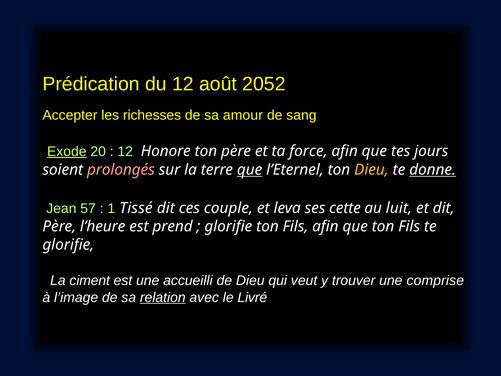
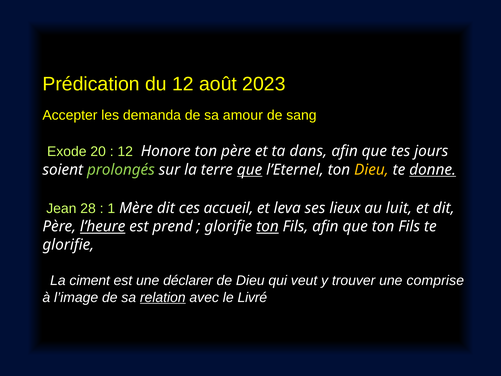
2052: 2052 -> 2023 (264, 84)
richesses: richesses -> demanda (152, 115)
Exode underline: present -> none (67, 151)
force: force -> dans (308, 151)
prolongés colour: pink -> light green (121, 170)
57: 57 -> 28 (88, 208)
Tissé: Tissé -> Mère (136, 208)
couple: couple -> accueil (229, 208)
cette: cette -> lieux (345, 208)
l’heure underline: none -> present (103, 226)
ton underline: none -> present (267, 226)
accueilli: accueilli -> déclarer (188, 280)
